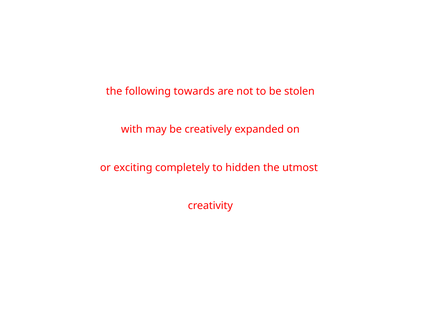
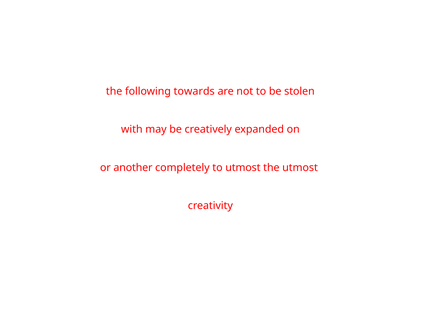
exciting: exciting -> another (133, 168)
to hidden: hidden -> utmost (243, 168)
